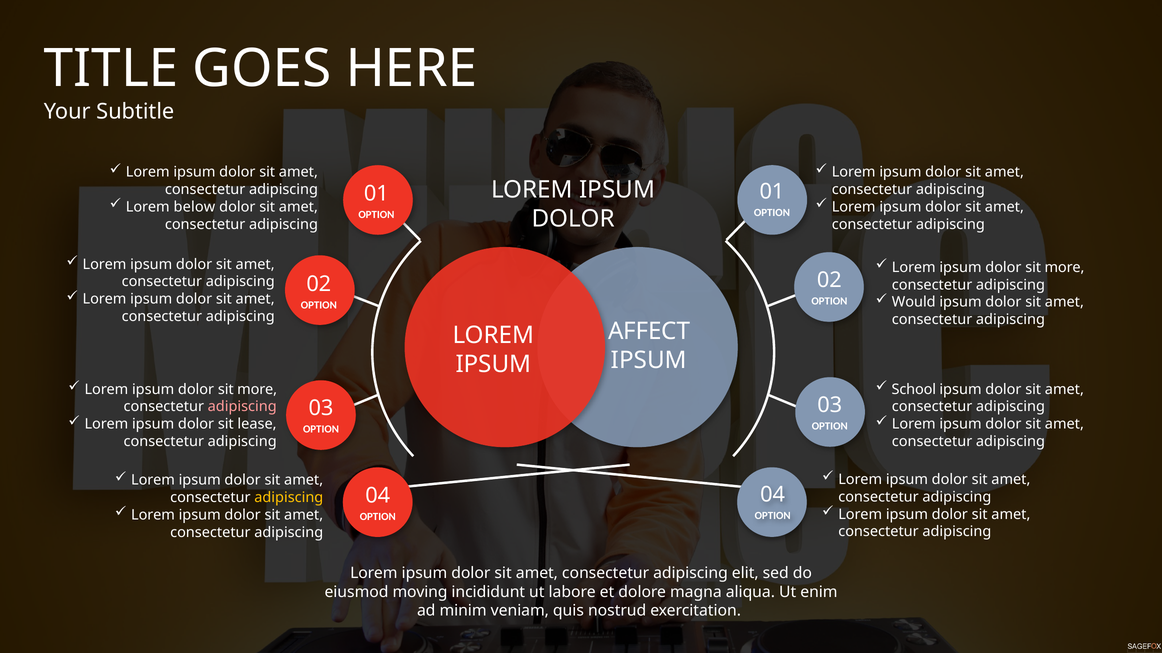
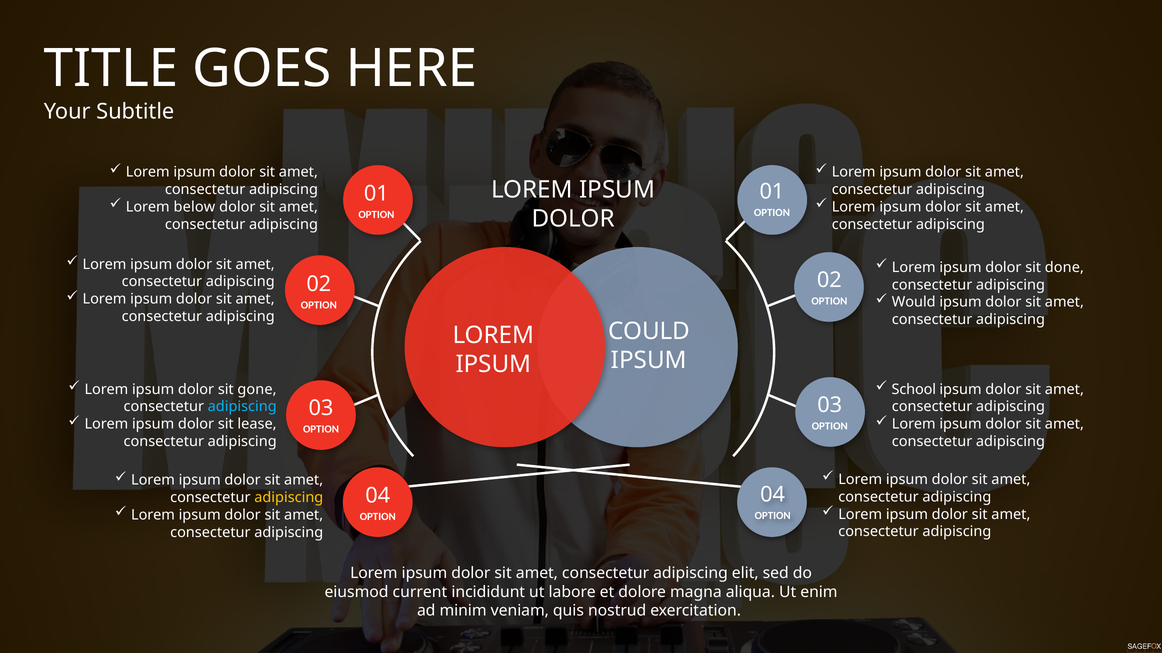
more: more -> done (1064, 268)
AFFECT: AFFECT -> COULD (649, 332)
more: more -> gone (257, 390)
adipiscing colour: pink -> light blue (242, 407)
moving: moving -> current (420, 592)
